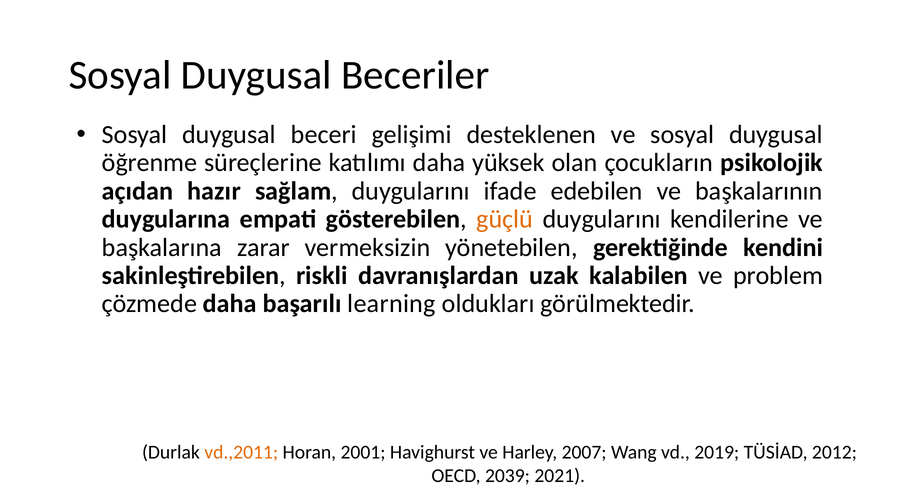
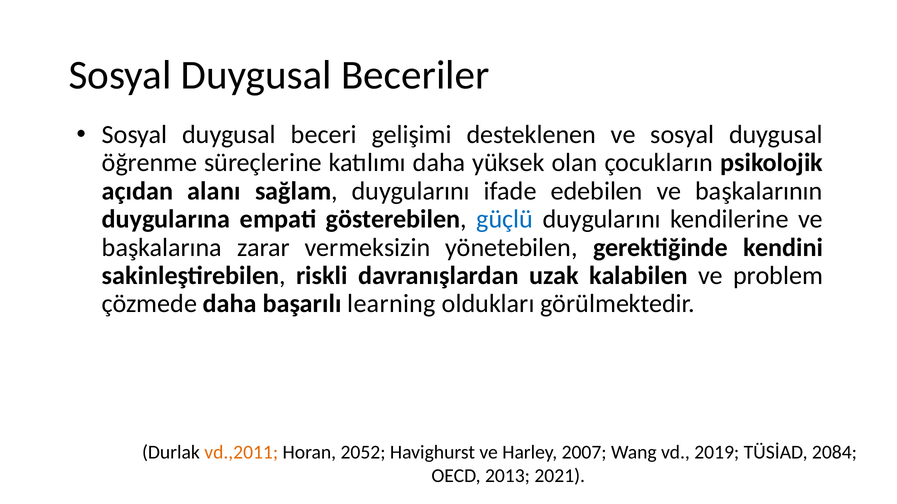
hazır: hazır -> alanı (214, 191)
güçlü colour: orange -> blue (505, 219)
2001: 2001 -> 2052 (363, 453)
2012: 2012 -> 2084 (834, 453)
2039: 2039 -> 2013 (507, 476)
